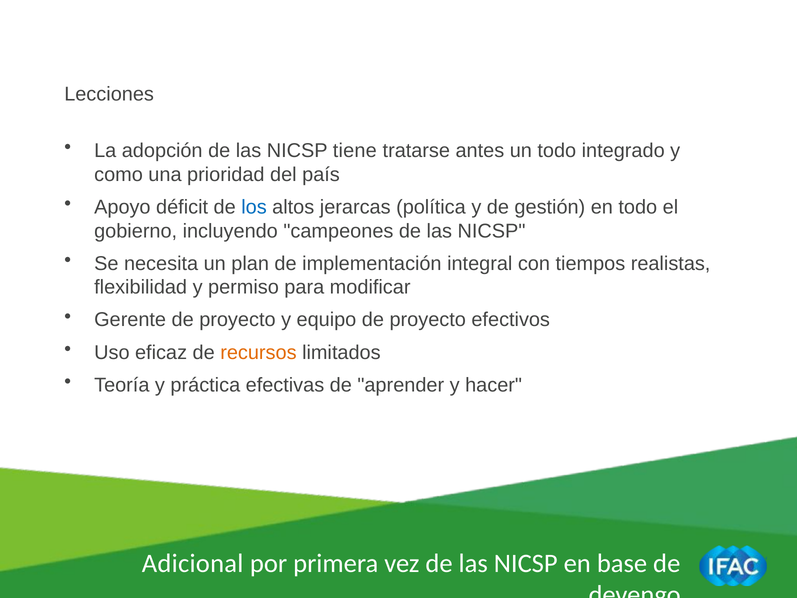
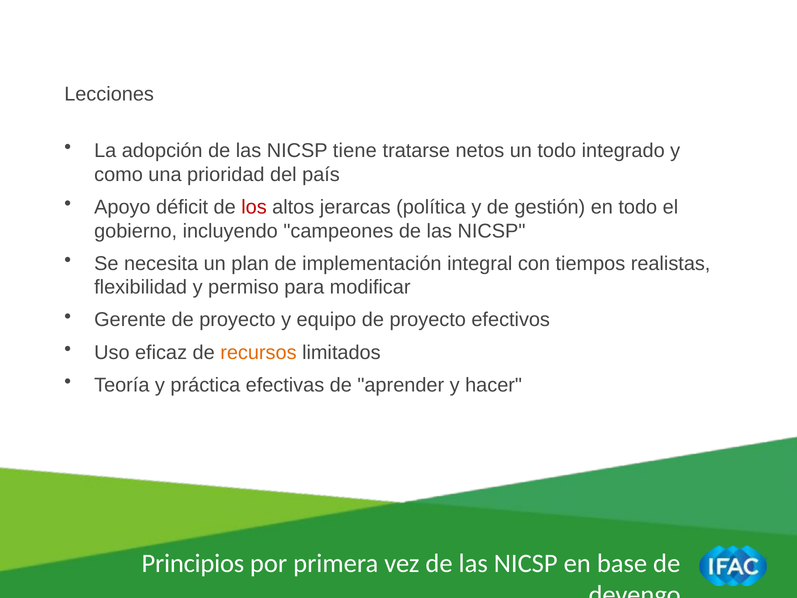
antes: antes -> netos (480, 151)
los colour: blue -> red (254, 207)
Adicional: Adicional -> Principios (193, 563)
